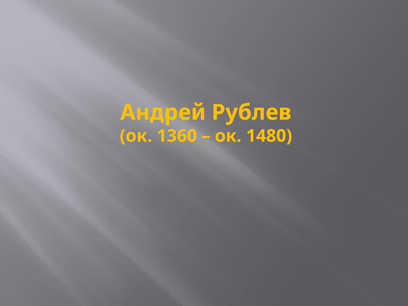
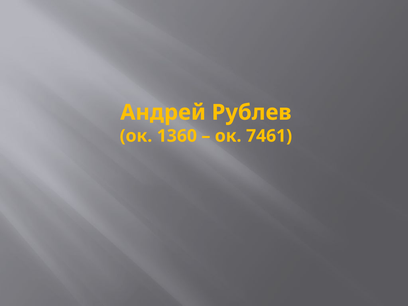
1480: 1480 -> 7461 (269, 136)
